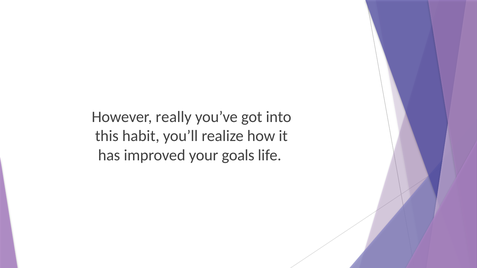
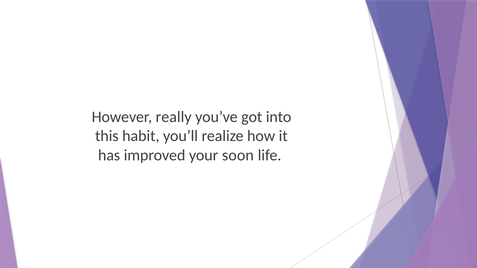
goals: goals -> soon (238, 155)
